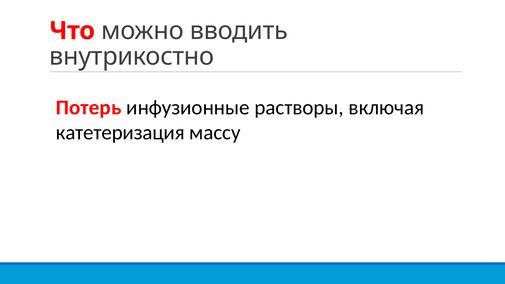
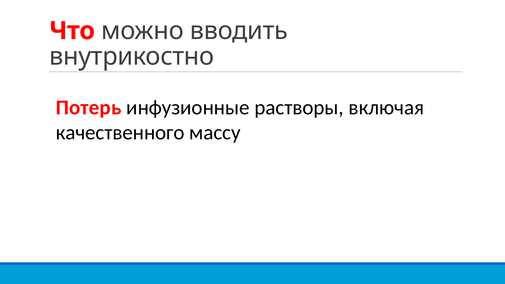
катетеризация: катетеризация -> качественного (120, 133)
